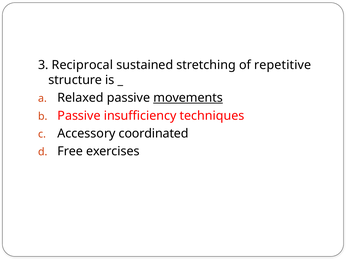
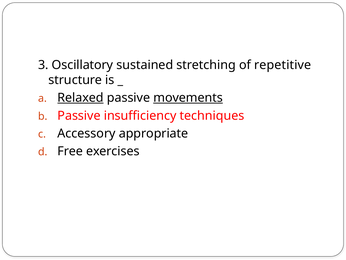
Reciprocal: Reciprocal -> Oscillatory (82, 65)
Relaxed underline: none -> present (81, 98)
coordinated: coordinated -> appropriate (154, 133)
